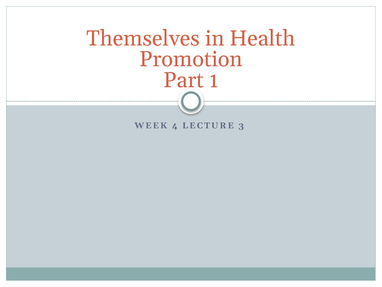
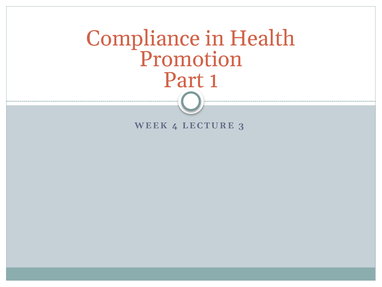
Themselves: Themselves -> Compliance (143, 38)
